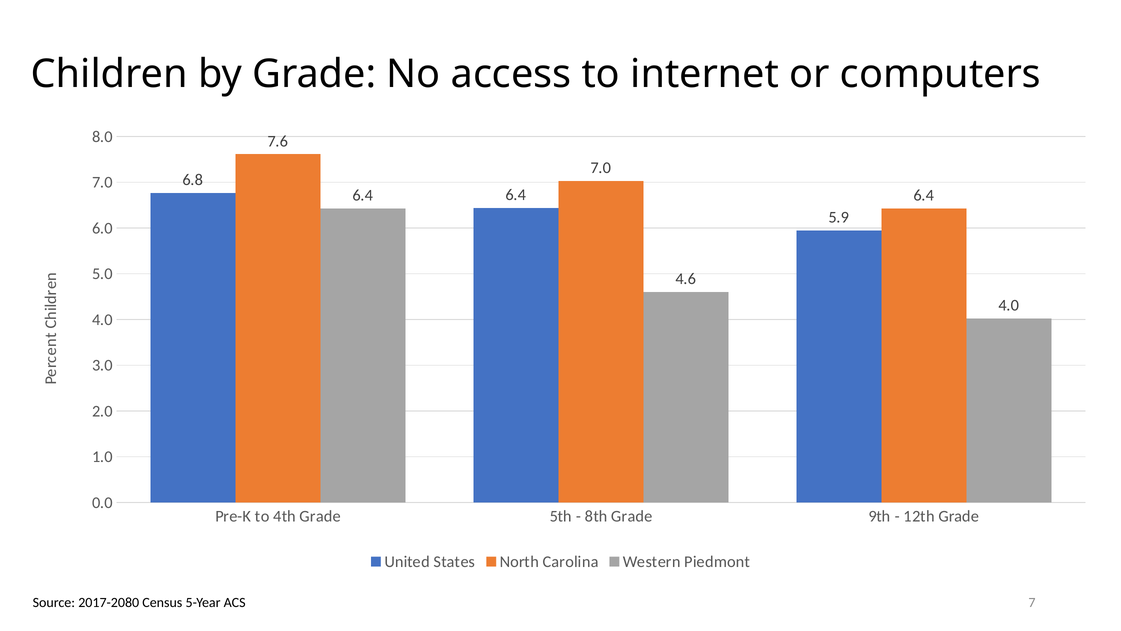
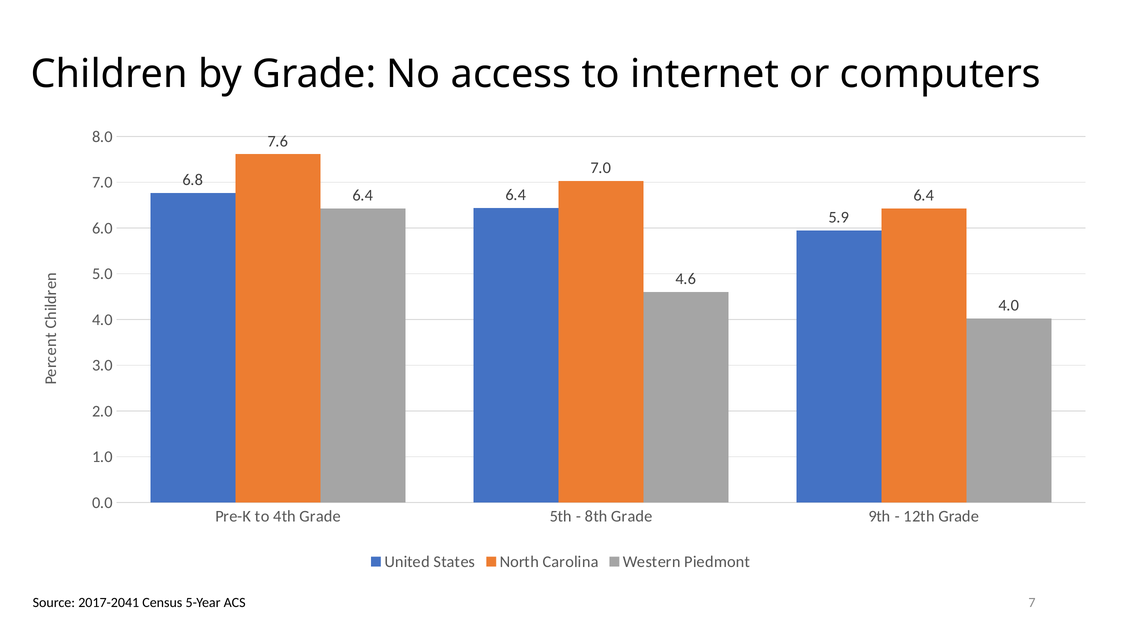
2017-2080: 2017-2080 -> 2017-2041 (109, 602)
